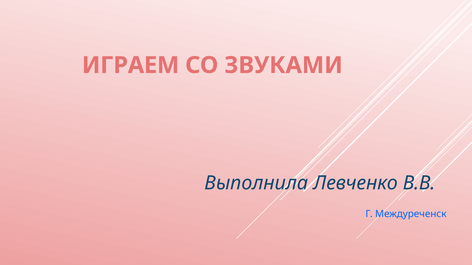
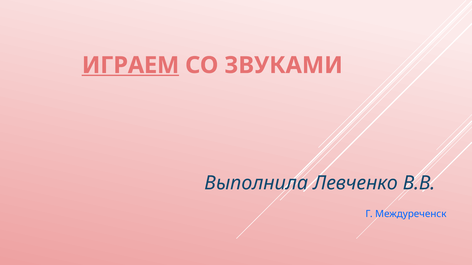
ИГРАЕМ underline: none -> present (131, 65)
